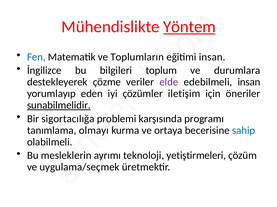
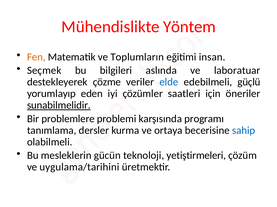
Yöntem underline: present -> none (189, 27)
Fen colour: blue -> orange (36, 57)
İngilizce: İngilizce -> Seçmek (44, 71)
toplum: toplum -> aslında (161, 71)
durumlara: durumlara -> laboratuar (237, 71)
elde colour: purple -> blue (169, 82)
edebilmeli insan: insan -> güçlü (249, 82)
iletişim: iletişim -> saatleri (184, 94)
sigortacılığa: sigortacılığa -> problemlere (68, 119)
olmayı: olmayı -> dersler (94, 131)
ayrımı: ayrımı -> gücün (107, 156)
uygulama/seçmek: uygulama/seçmek -> uygulama/tarihini (79, 168)
